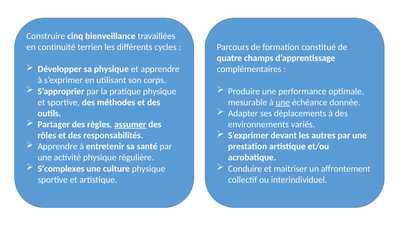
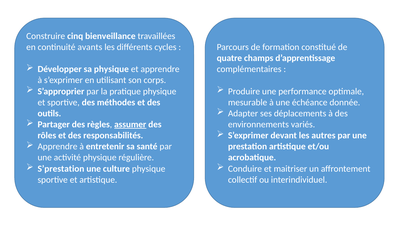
terrien: terrien -> avants (90, 47)
une underline: present -> none (283, 102)
S’complexes: S’complexes -> S’prestation (61, 168)
